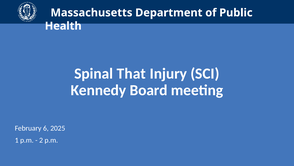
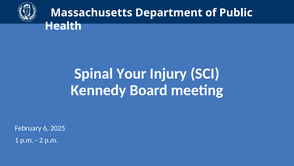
That: That -> Your (131, 73)
